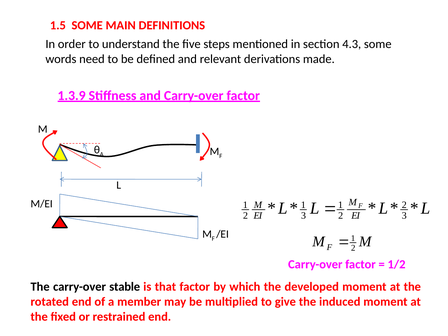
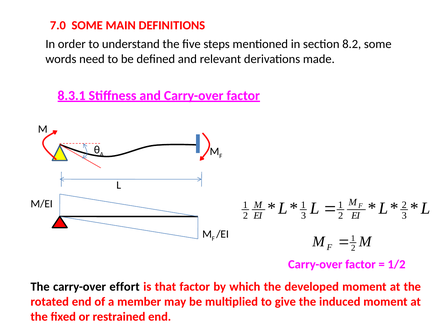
1.5: 1.5 -> 7.0 (58, 25)
4.3: 4.3 -> 8.2 (352, 44)
1.3.9: 1.3.9 -> 8.3.1 (72, 96)
stable: stable -> effort (125, 287)
